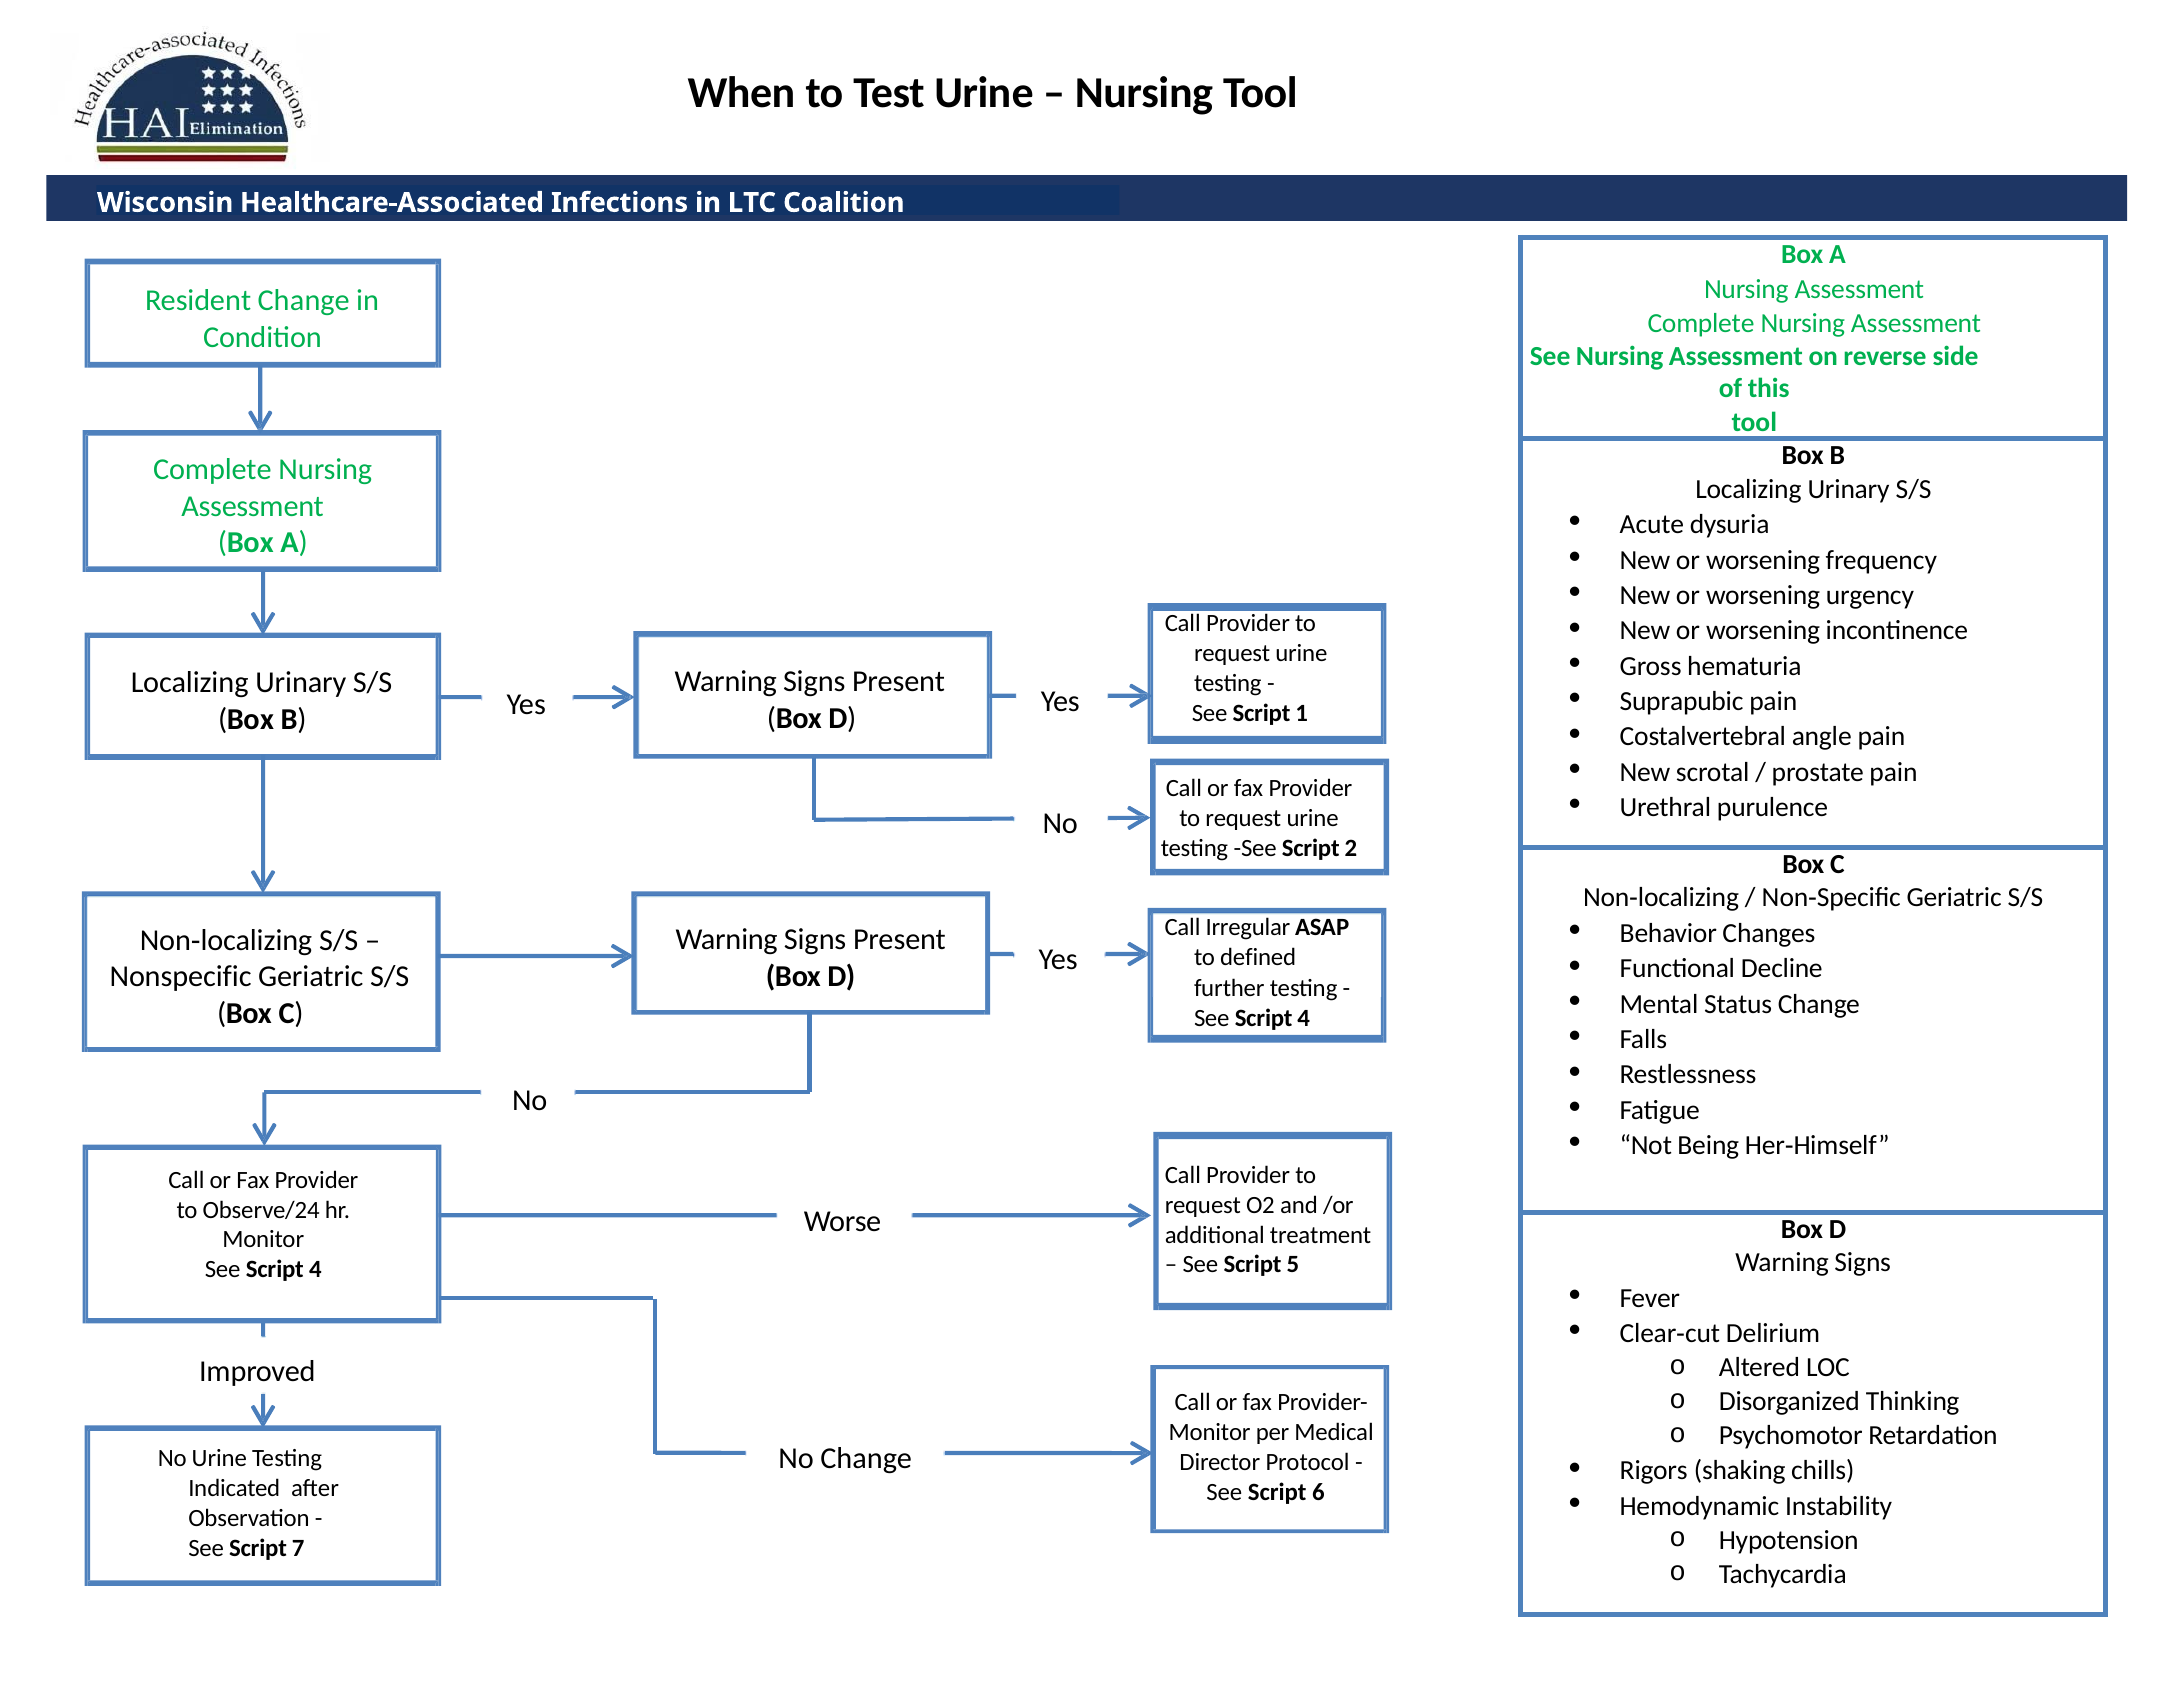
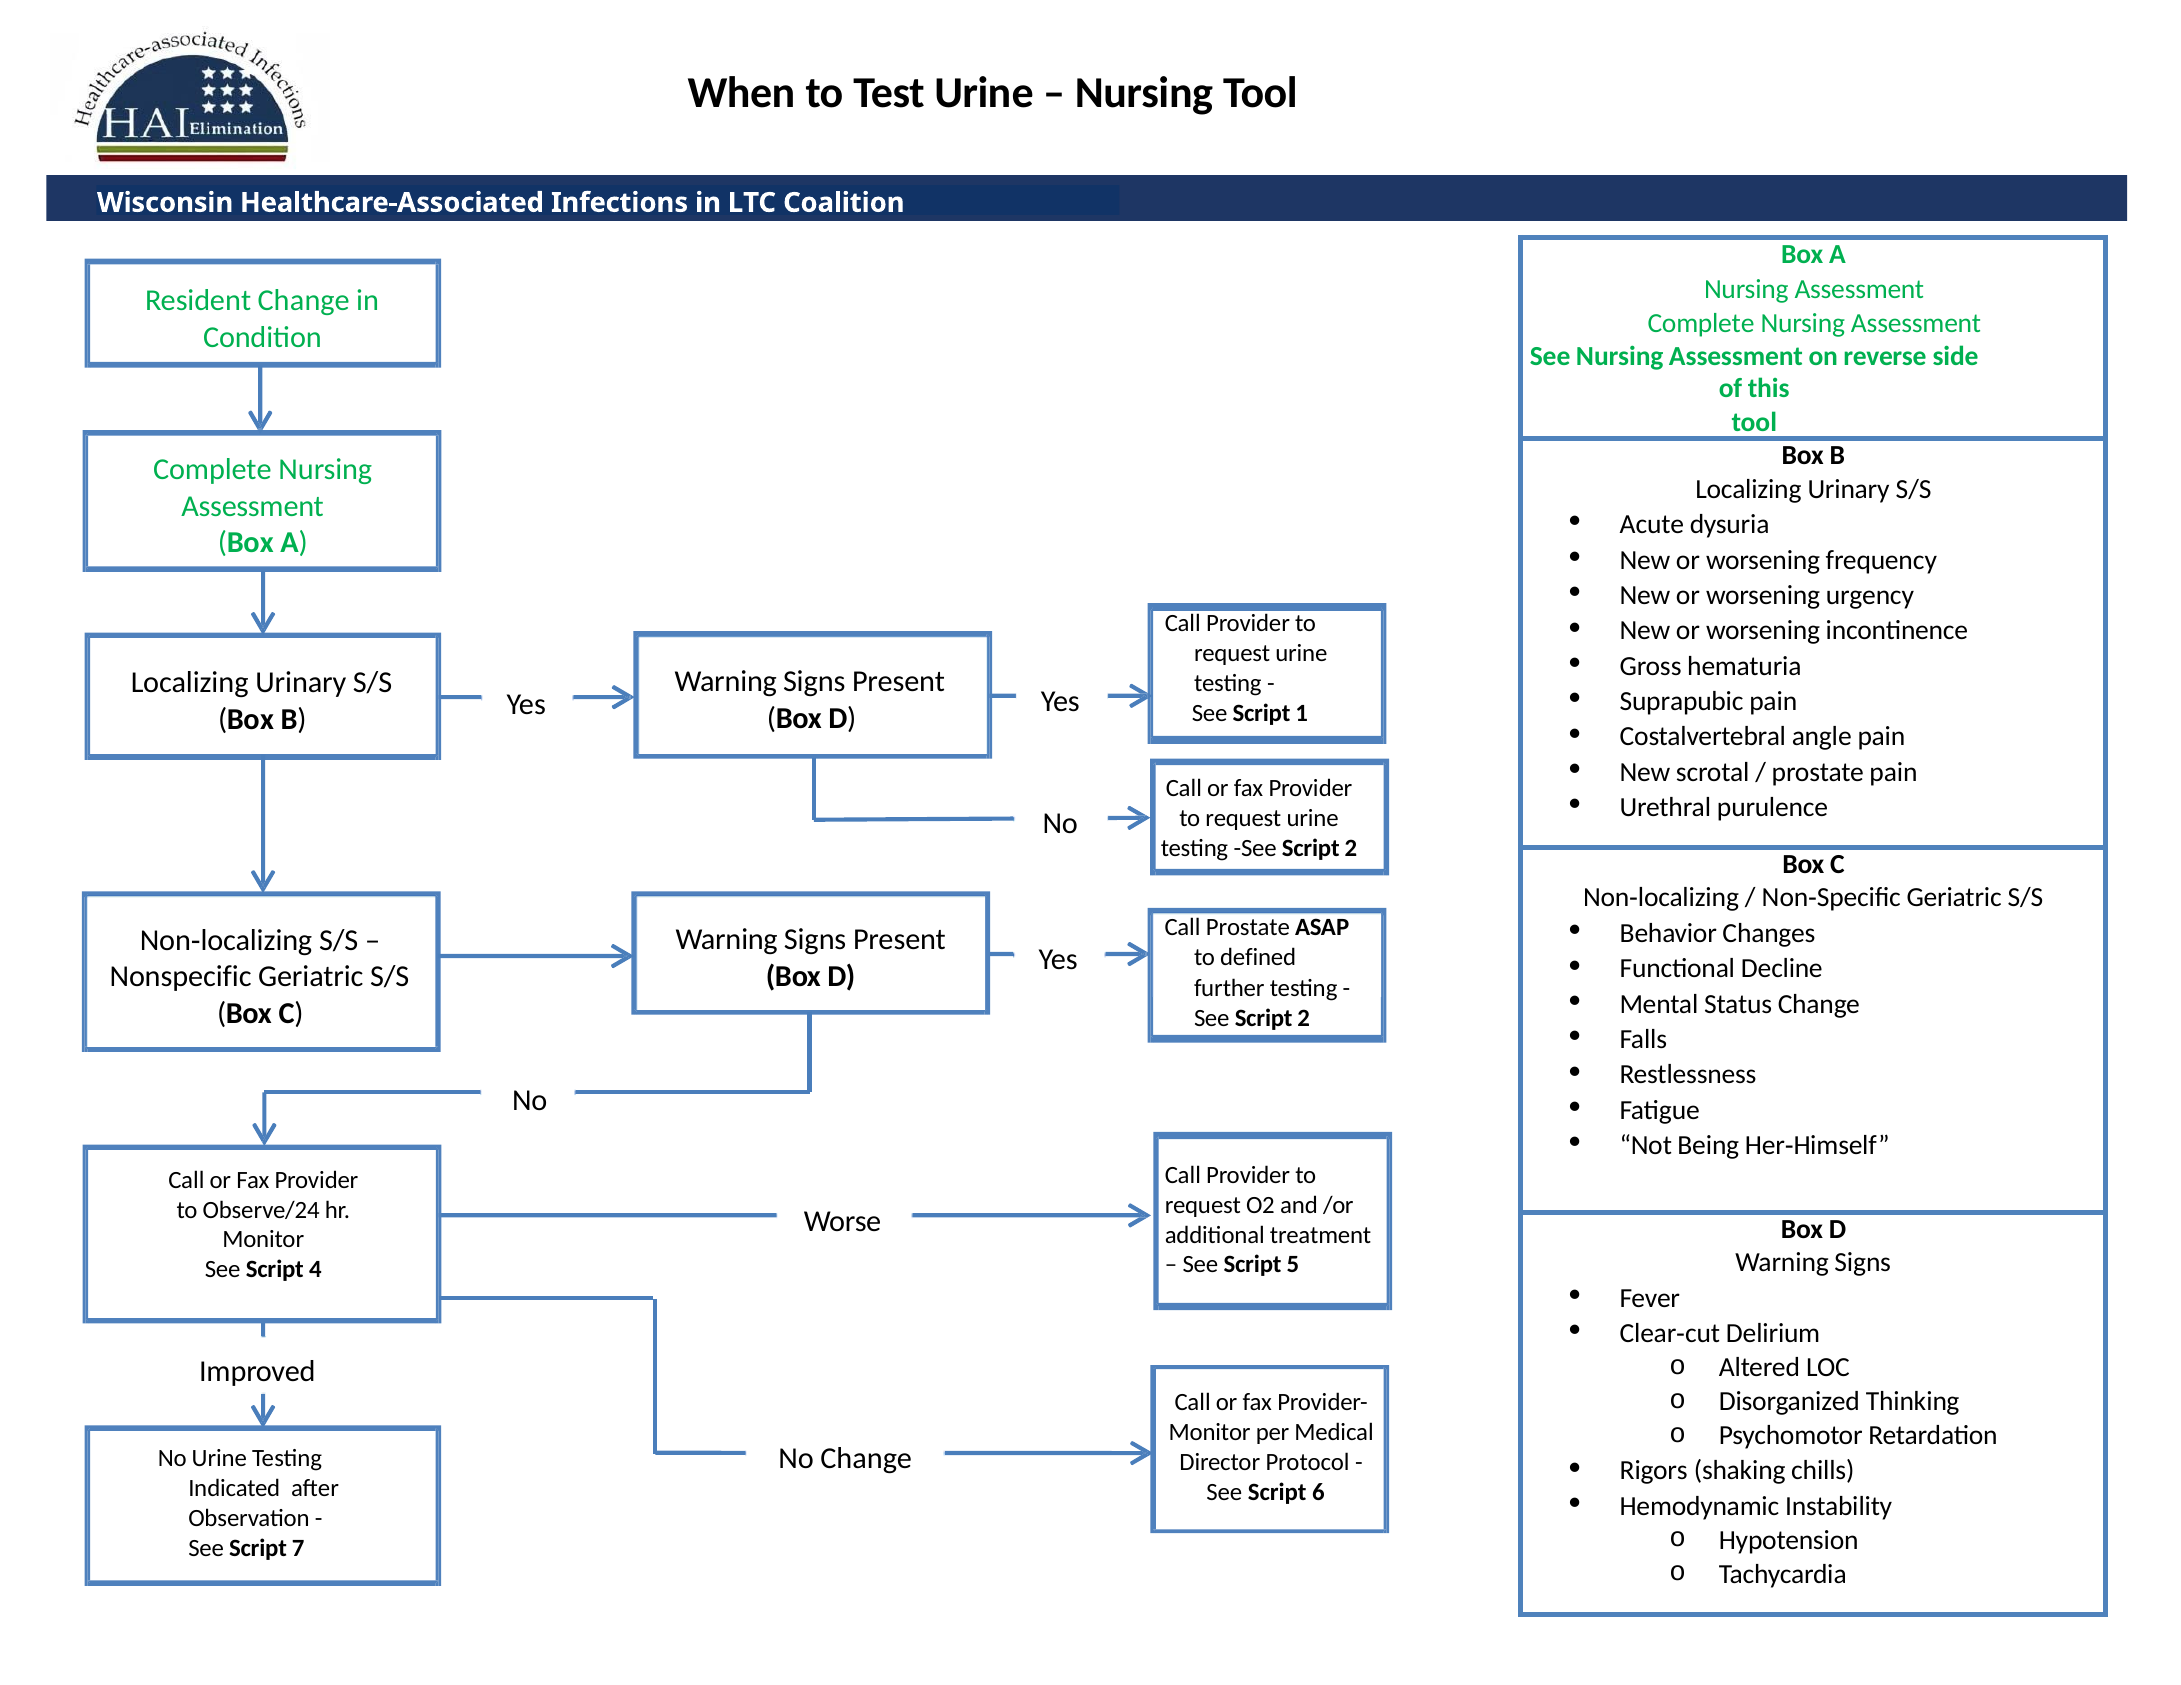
Call Irregular: Irregular -> Prostate (1248, 928)
4: 4 -> 2 (1304, 1018)
